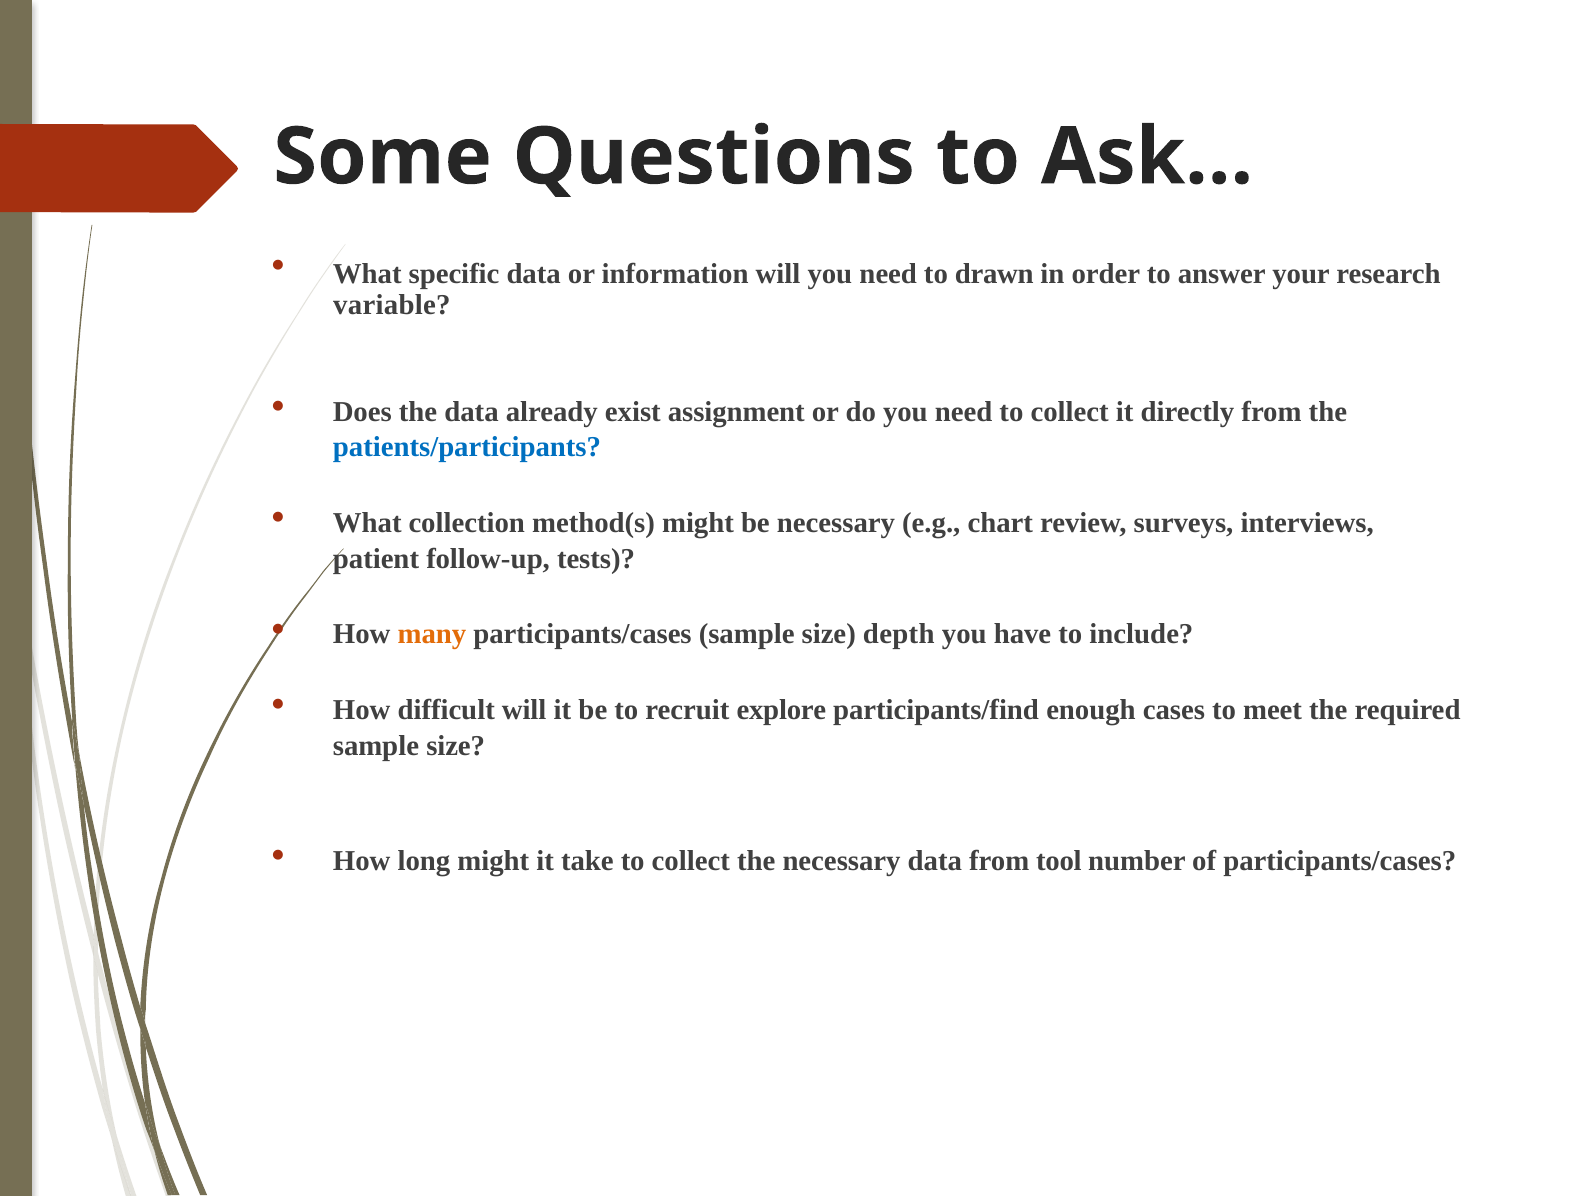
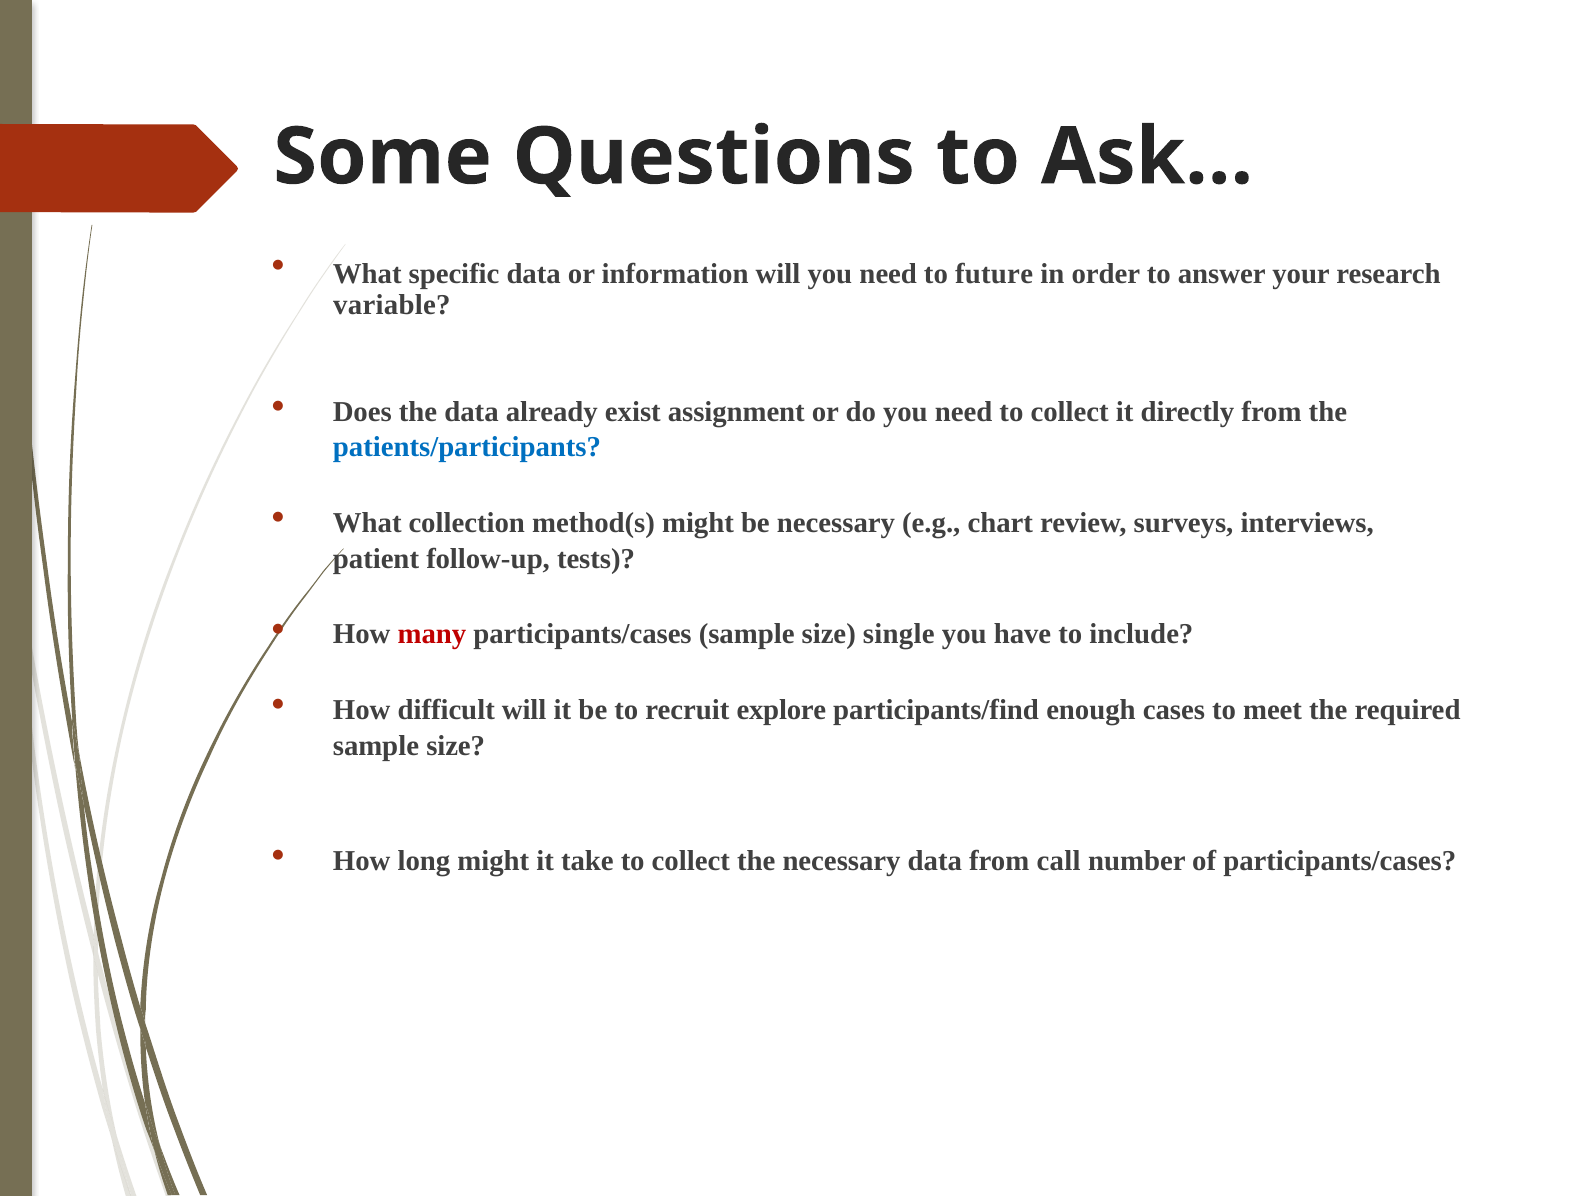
drawn: drawn -> future (994, 274)
many colour: orange -> red (432, 634)
depth: depth -> single (899, 634)
tool: tool -> call (1059, 861)
